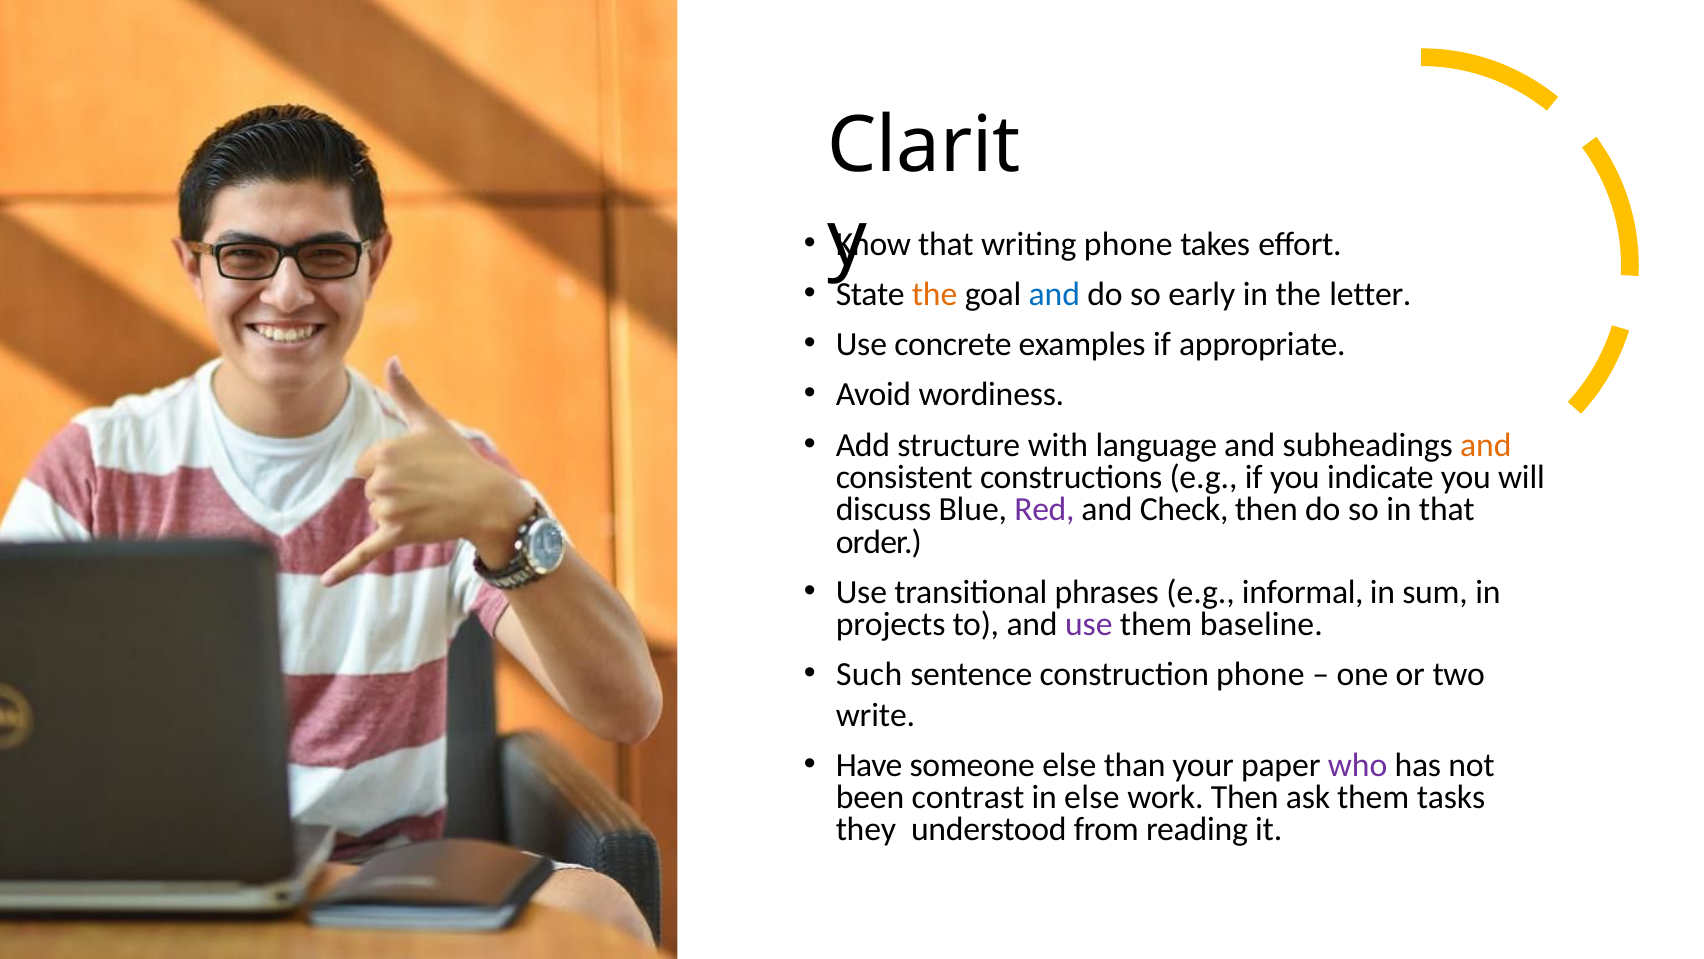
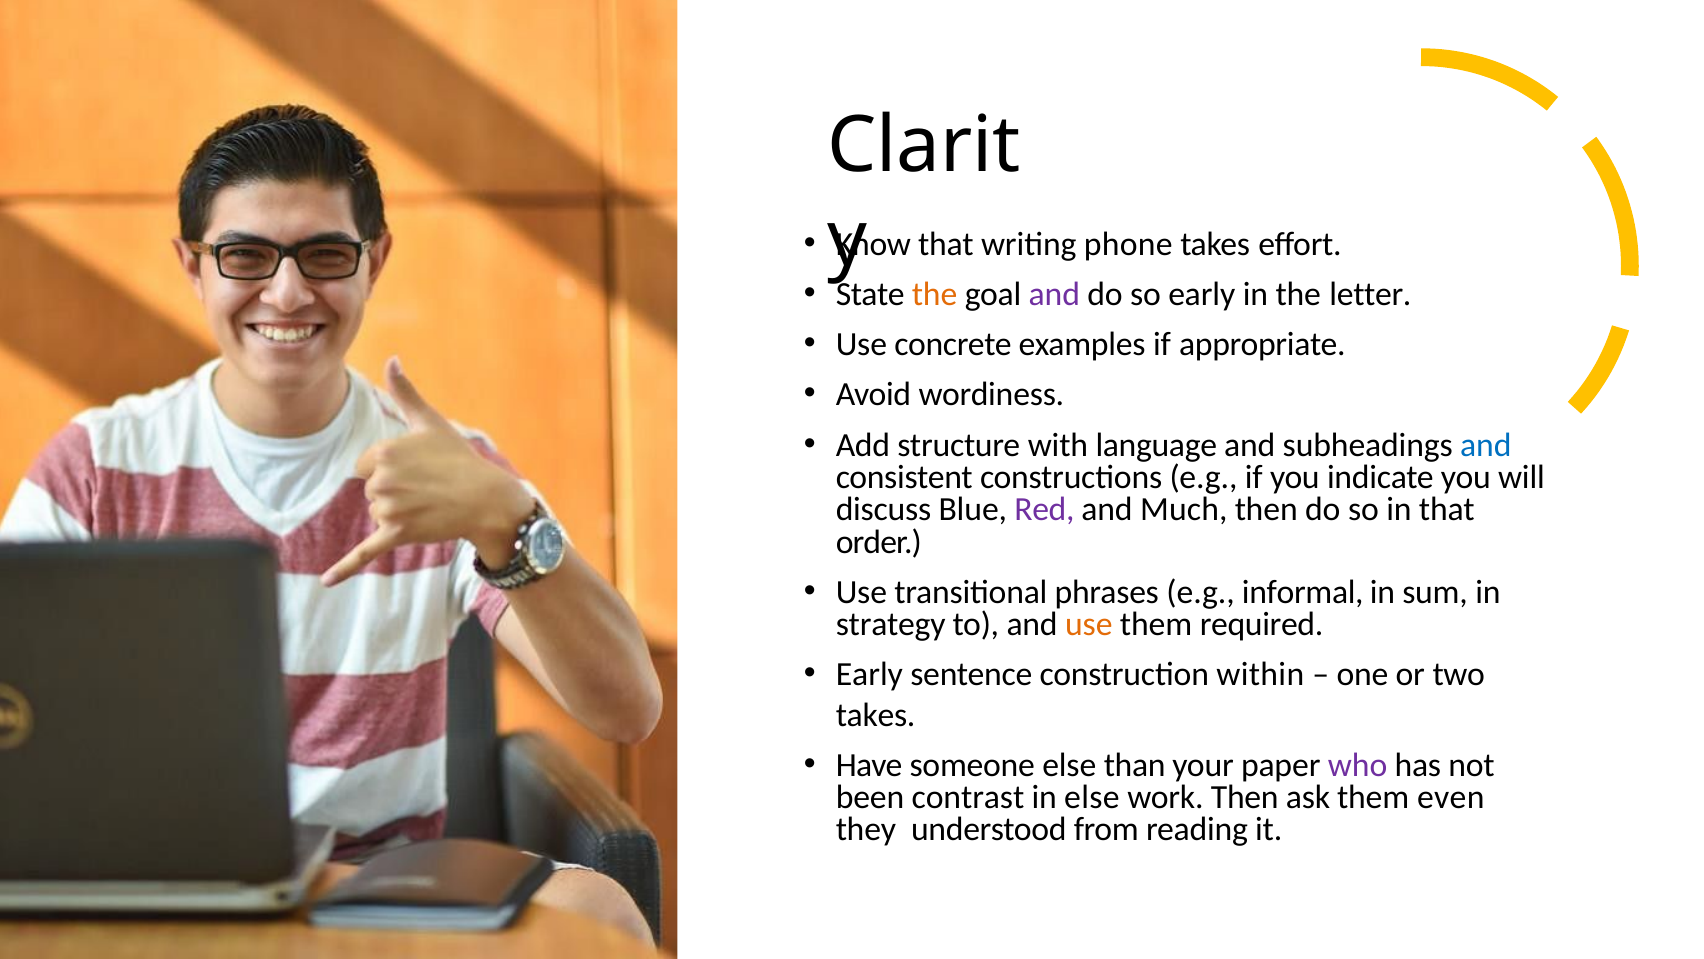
and colour: blue -> purple (1054, 294)
and colour: orange -> blue (1486, 445)
Check: Check -> Much (1184, 510)
projects: projects -> strategy (891, 624)
use colour: purple -> orange (1089, 624)
baseline: baseline -> required (1262, 624)
Such: Such -> Early (869, 674)
construction phone: phone -> within (1260, 674)
write: write -> takes (876, 715)
tasks: tasks -> even (1451, 797)
